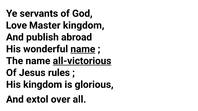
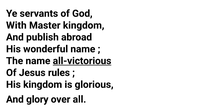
Love: Love -> With (16, 25)
name underline: present -> none (83, 49)
extol: extol -> glory (37, 100)
